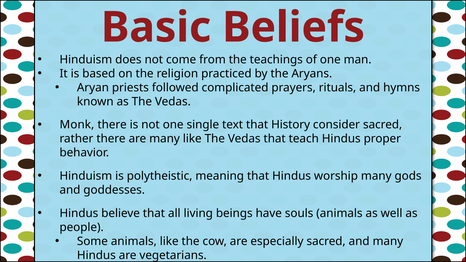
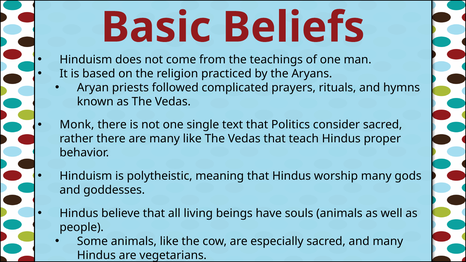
History: History -> Politics (291, 125)
